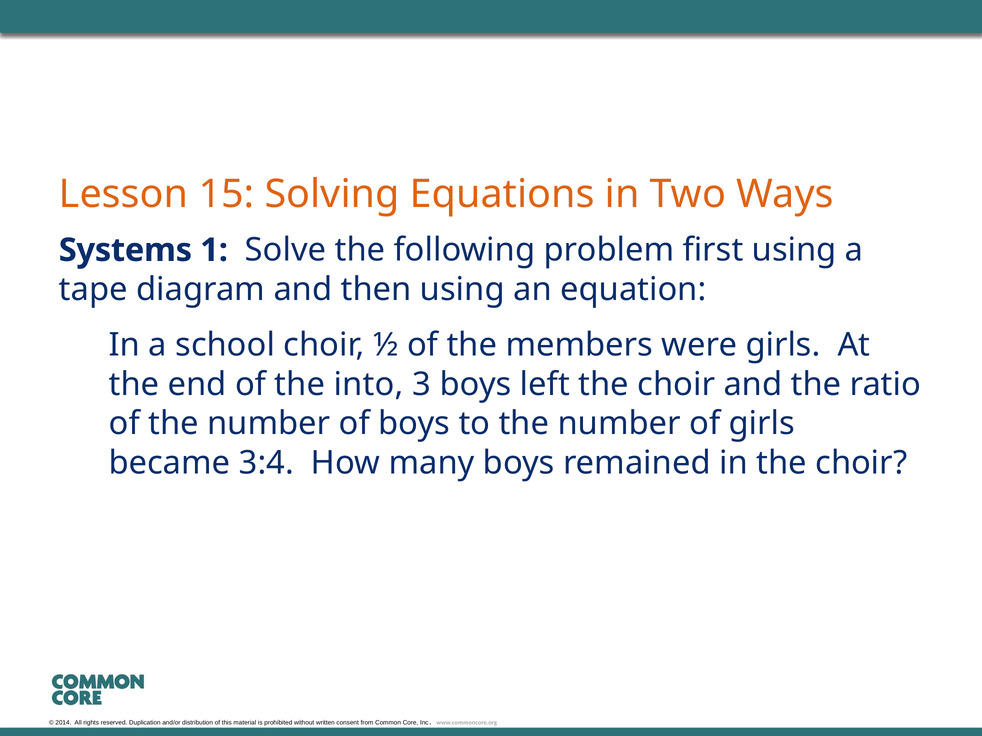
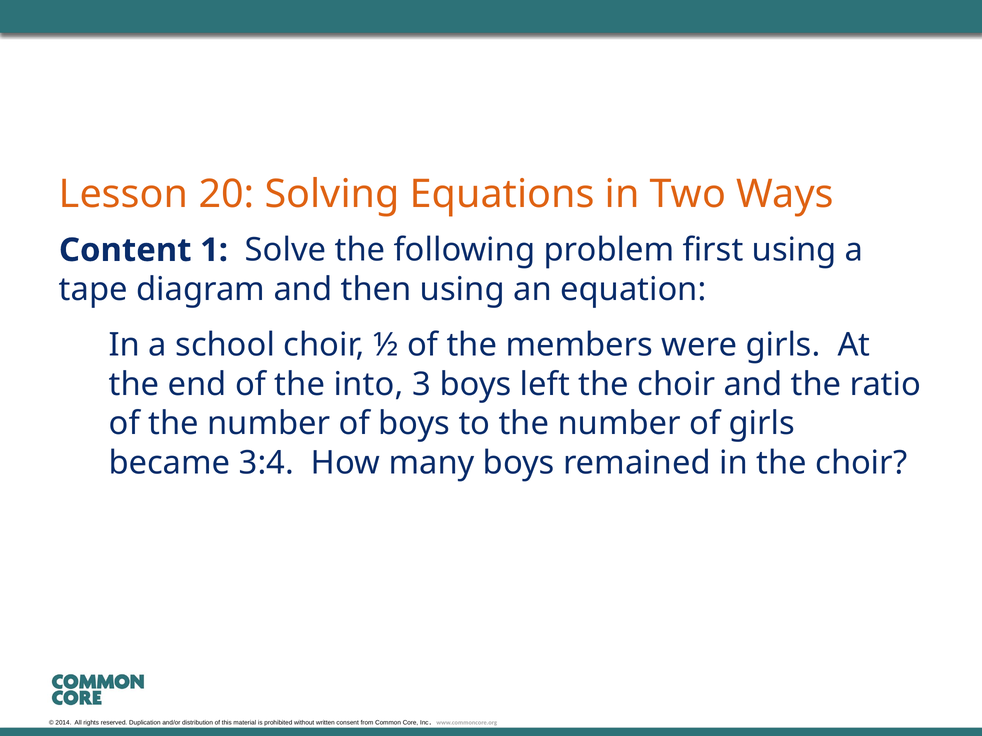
15: 15 -> 20 (226, 194)
Systems: Systems -> Content (125, 250)
